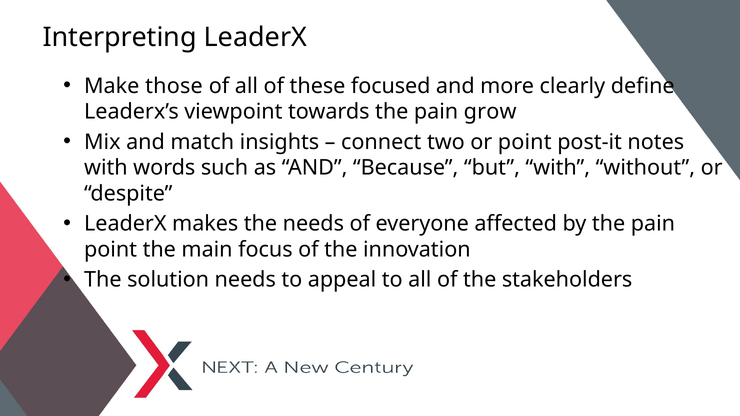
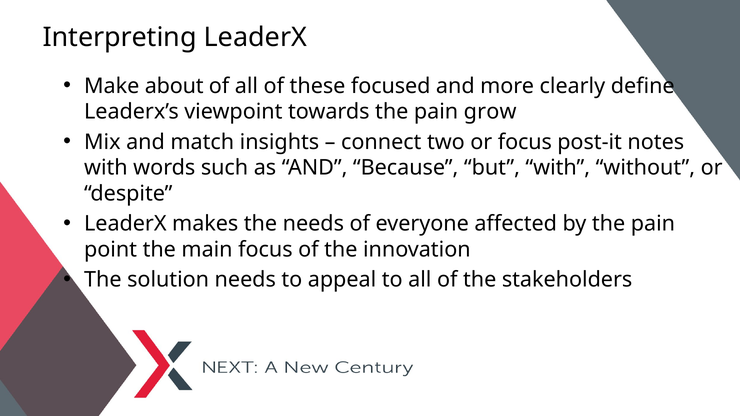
those: those -> about (174, 86)
or point: point -> focus (525, 142)
